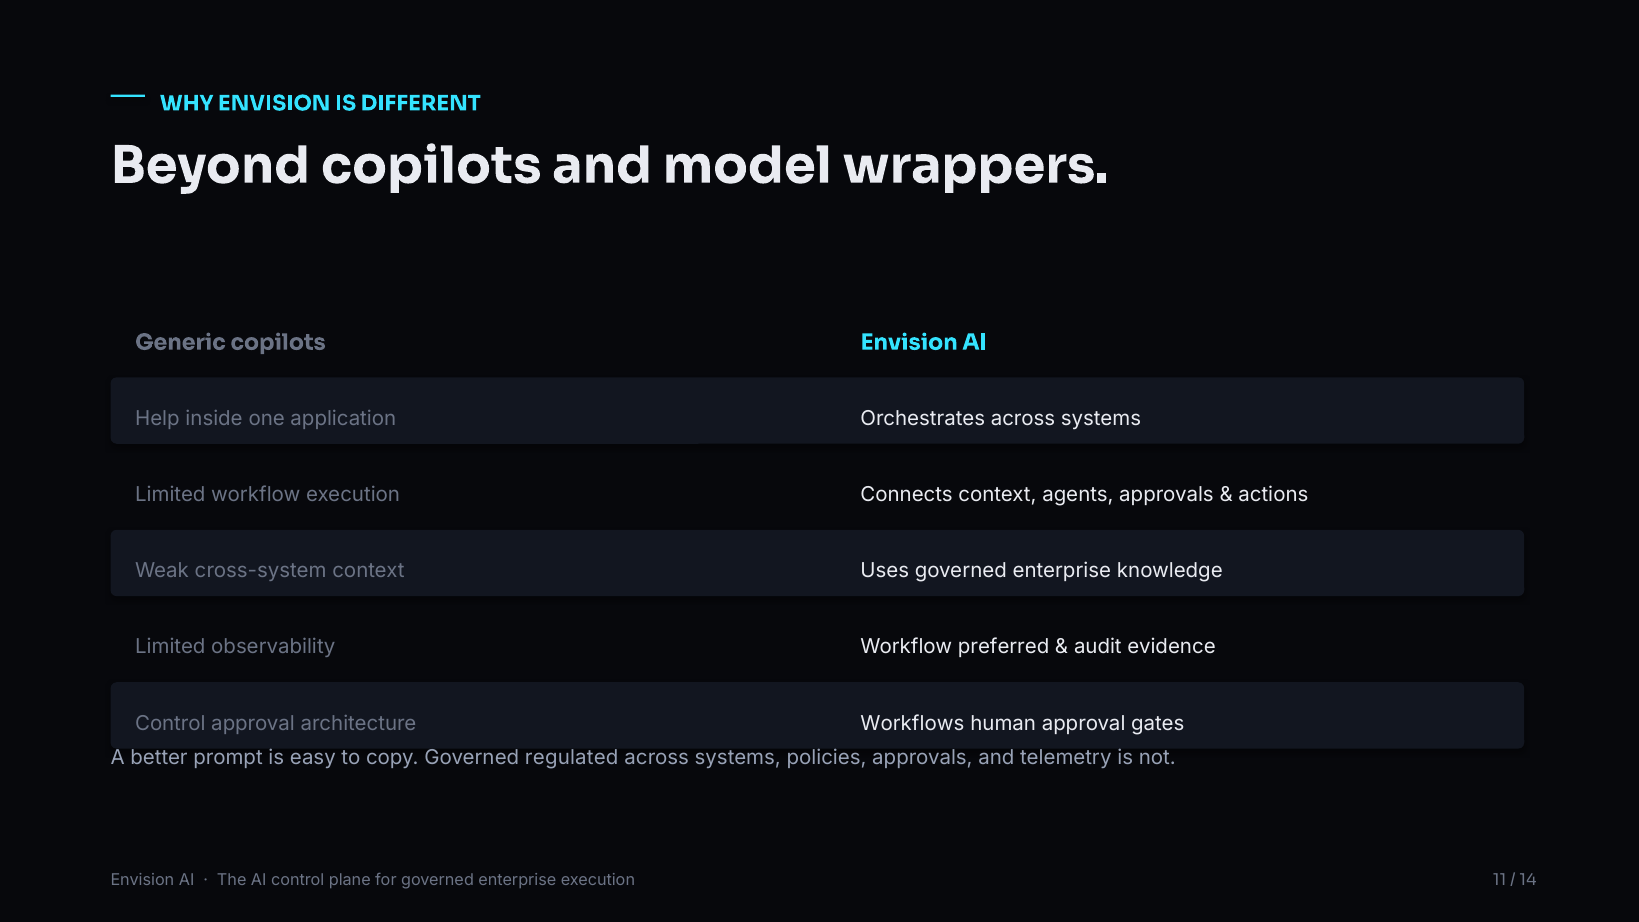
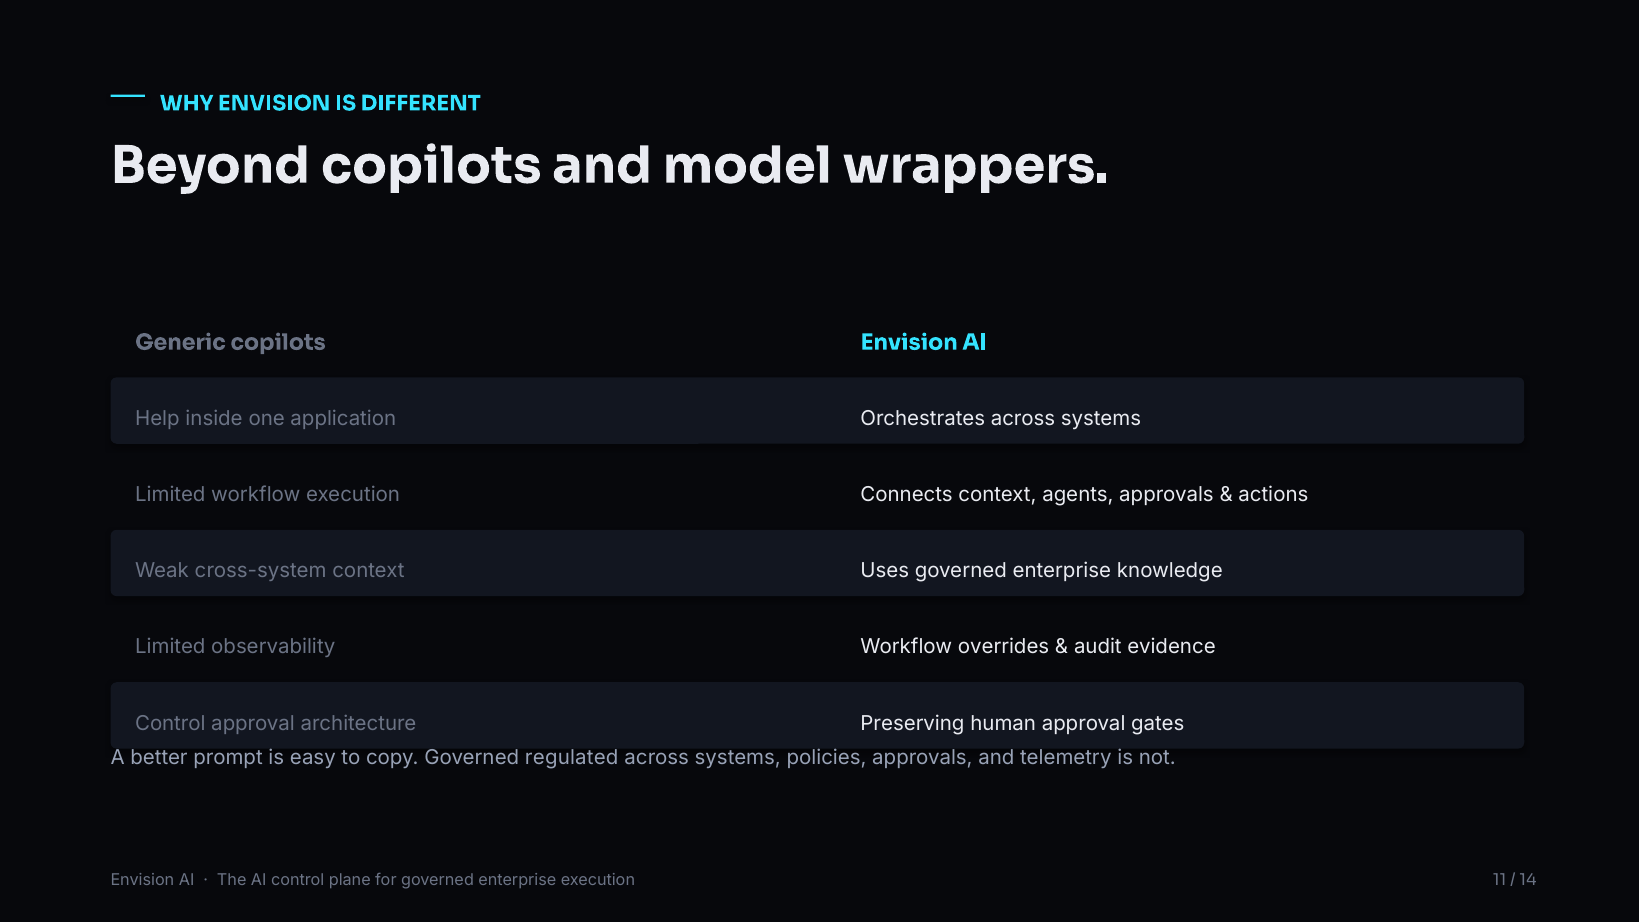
preferred: preferred -> overrides (1004, 647)
Workflows: Workflows -> Preserving (912, 723)
